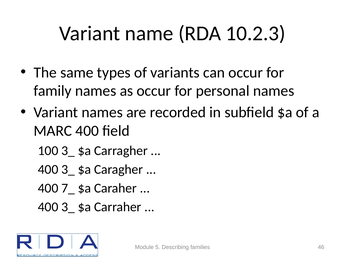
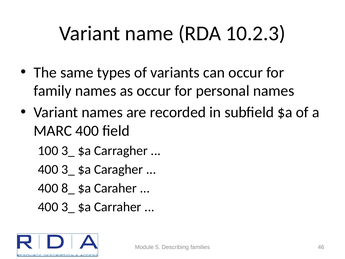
7_: 7_ -> 8_ (68, 188)
